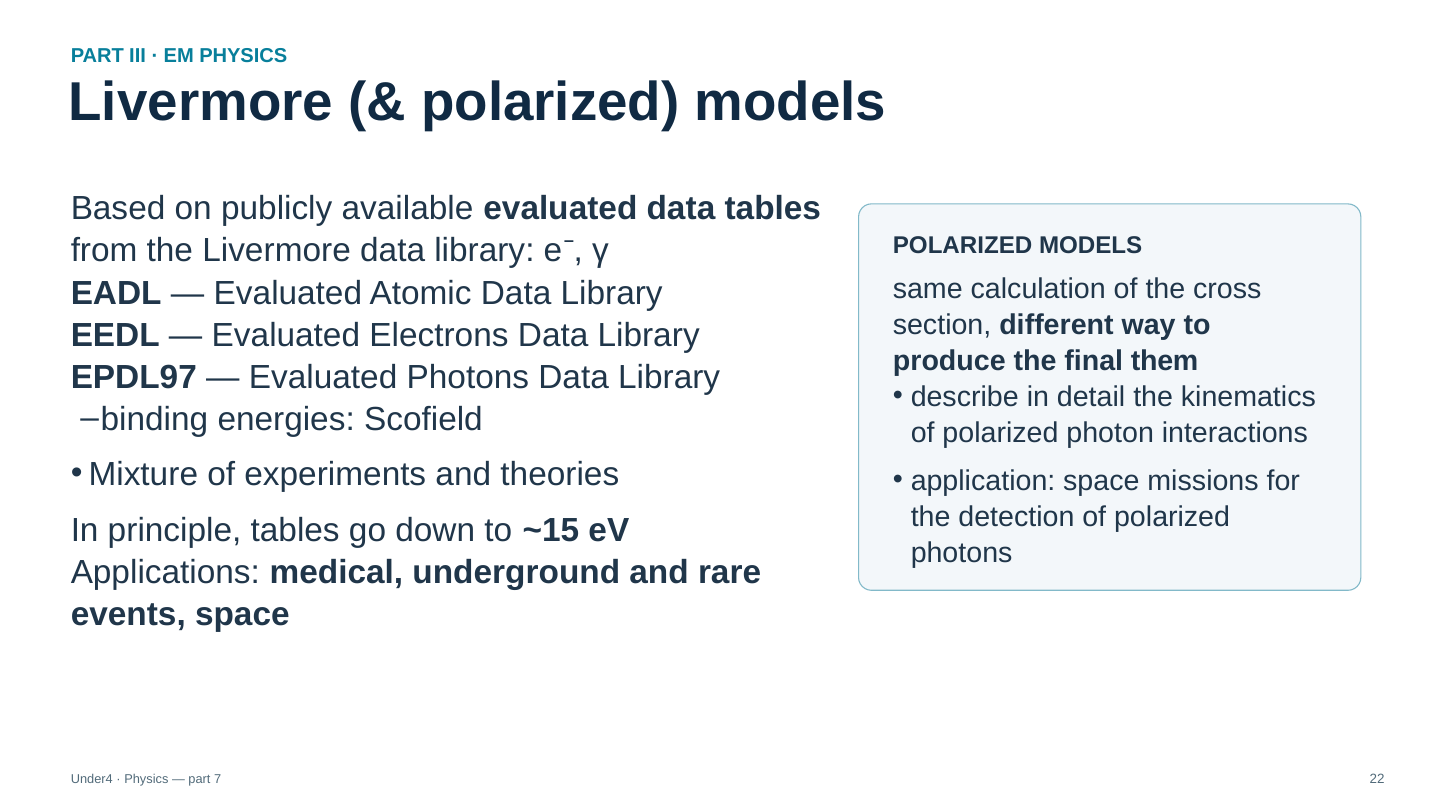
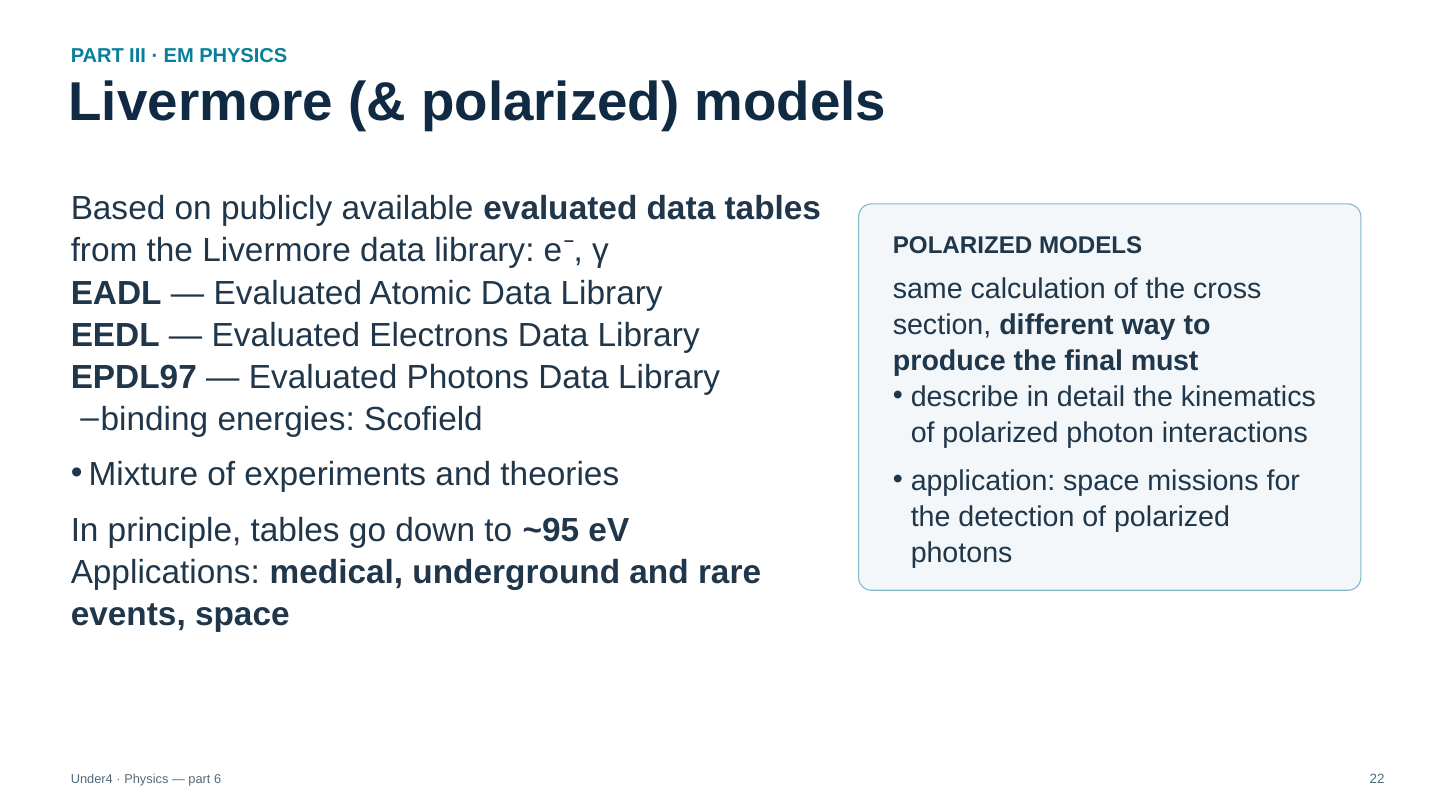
them: them -> must (1165, 361)
~15: ~15 -> ~95 (551, 530)
7: 7 -> 6 (218, 779)
